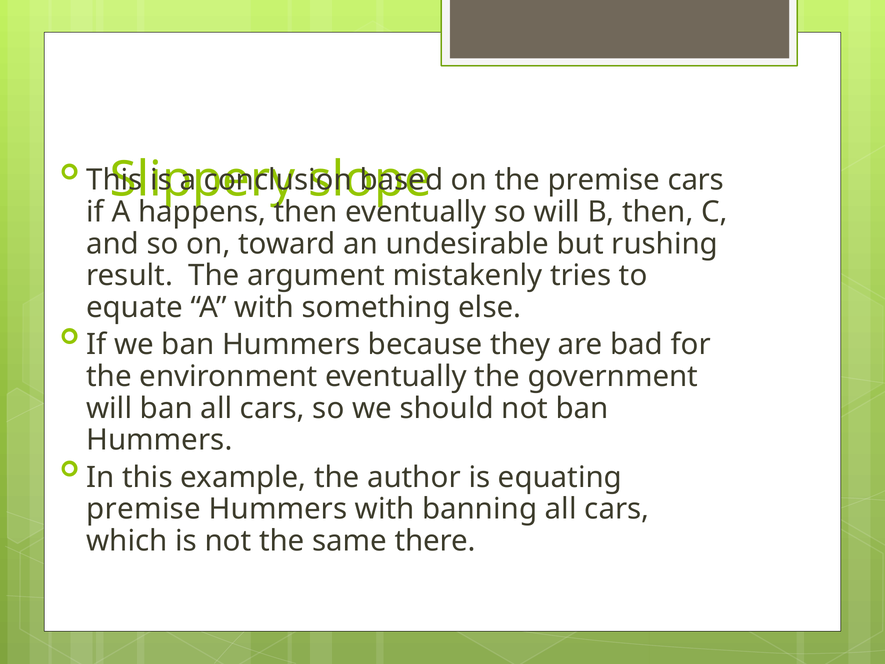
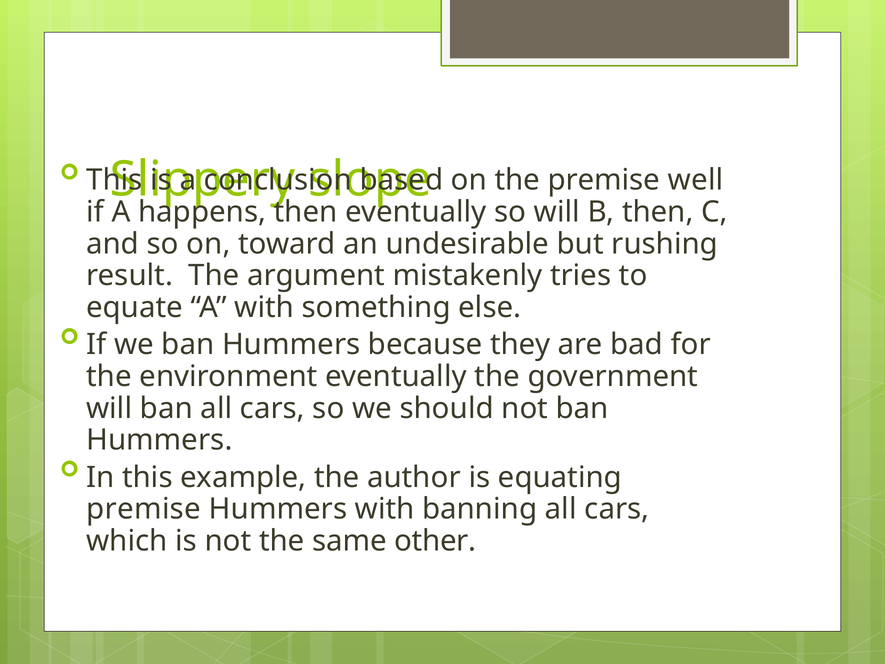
premise cars: cars -> well (696, 180)
there: there -> other (435, 541)
